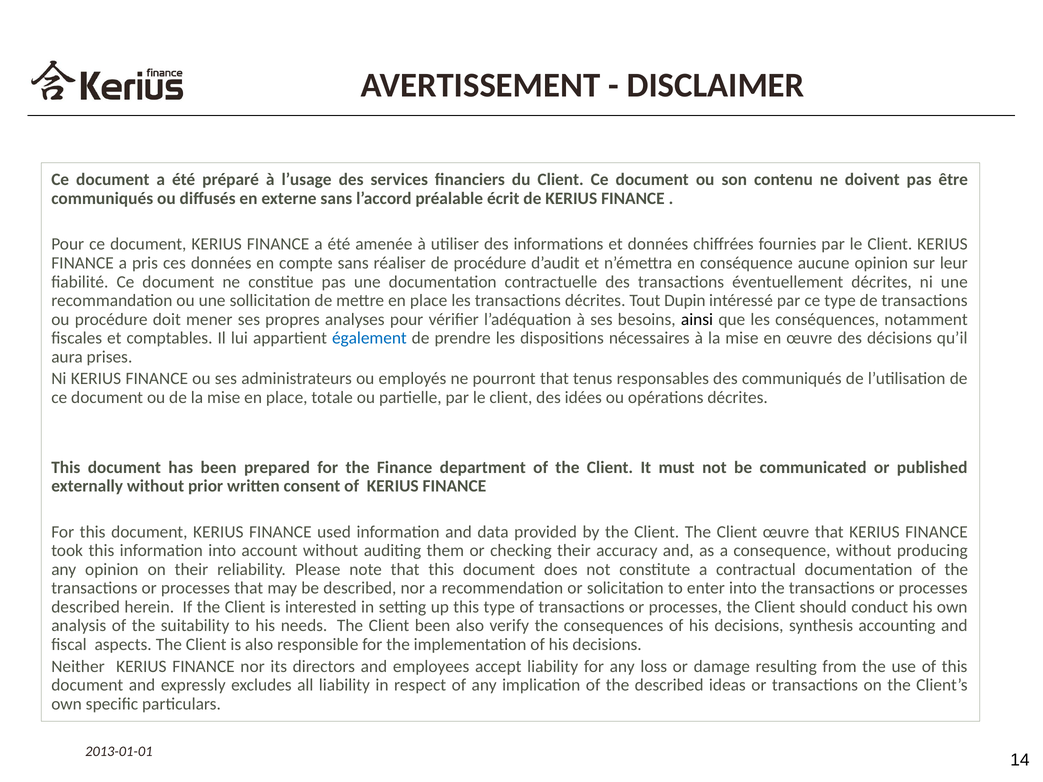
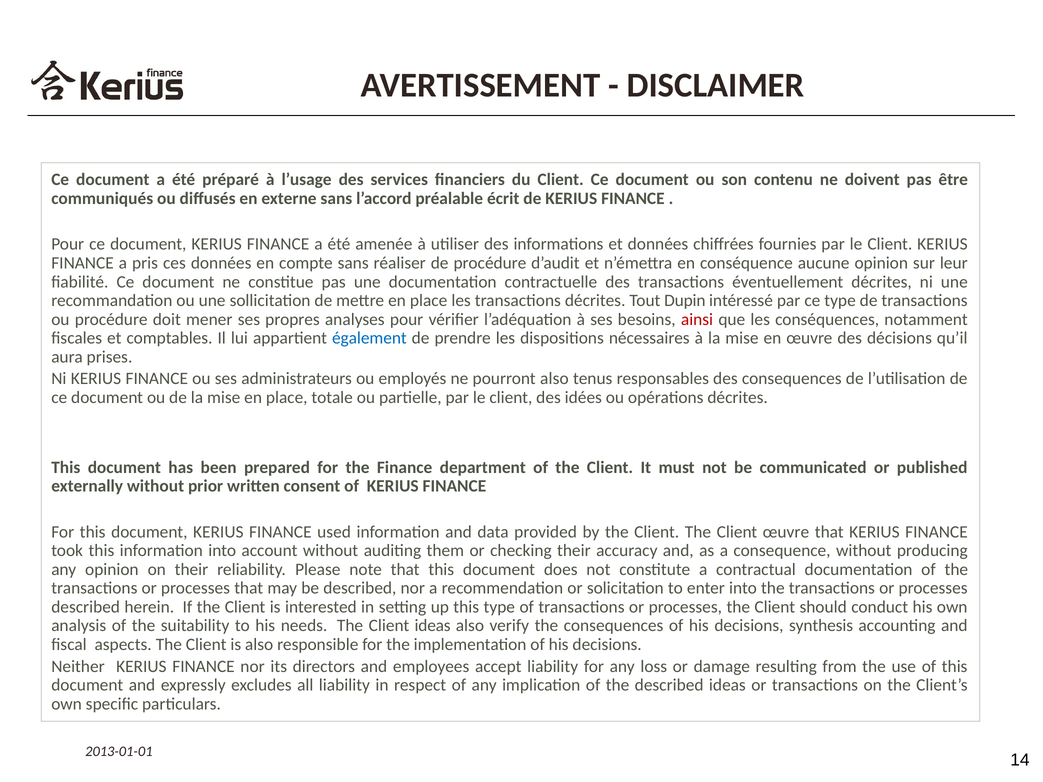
ainsi colour: black -> red (697, 319)
pourront that: that -> also (554, 379)
des communiqués: communiqués -> consequences (792, 379)
Client been: been -> ideas (433, 626)
